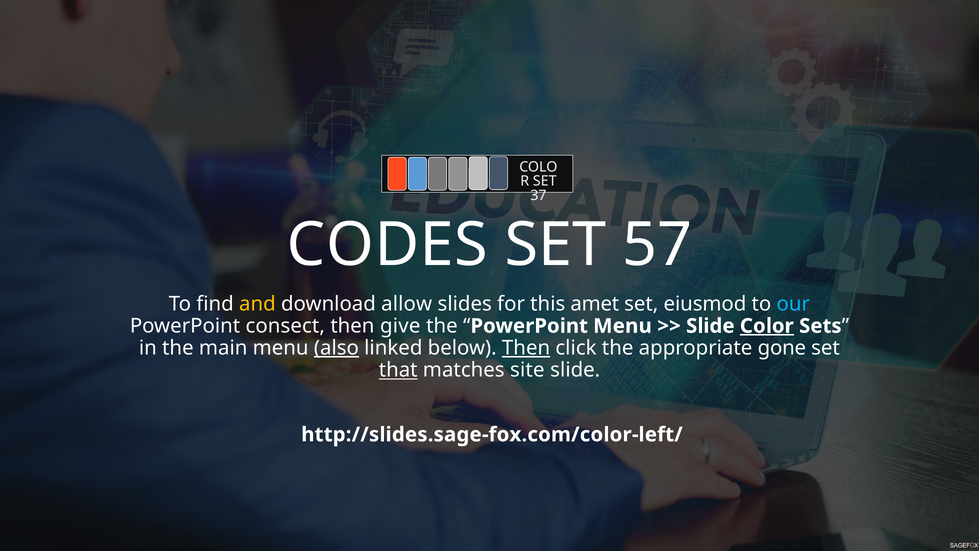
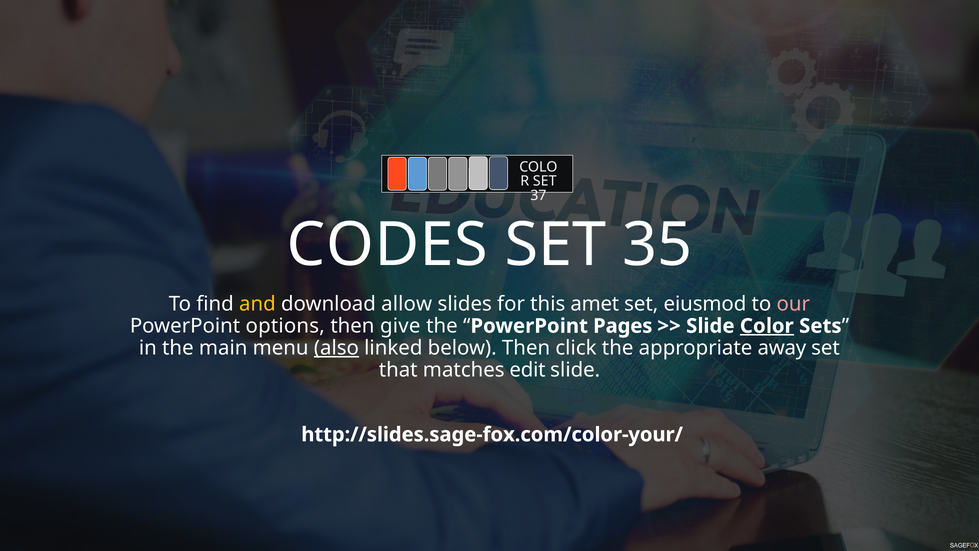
57: 57 -> 35 (657, 245)
our colour: light blue -> pink (793, 304)
consect: consect -> options (285, 326)
PowerPoint Menu: Menu -> Pages (623, 326)
Then underline: present -> none (526, 348)
gone: gone -> away (782, 348)
that underline: present -> none (398, 370)
site: site -> edit (528, 370)
http://slides.sage-fox.com/color-left/: http://slides.sage-fox.com/color-left/ -> http://slides.sage-fox.com/color-your/ (492, 434)
